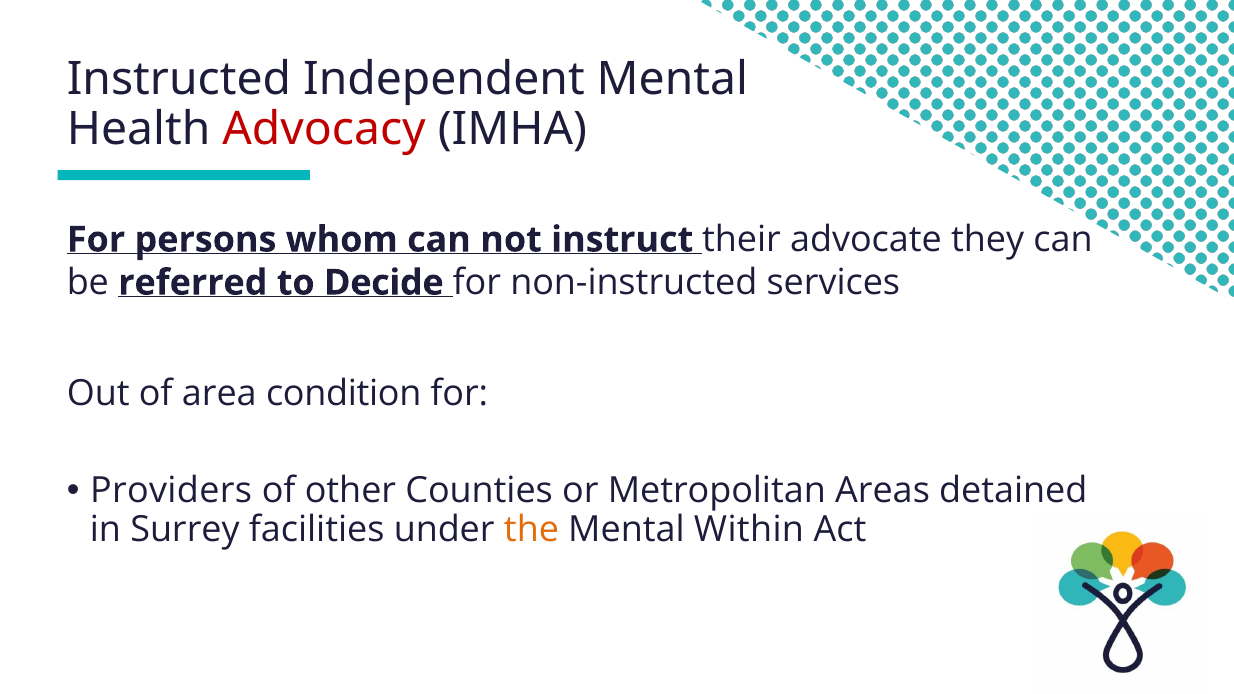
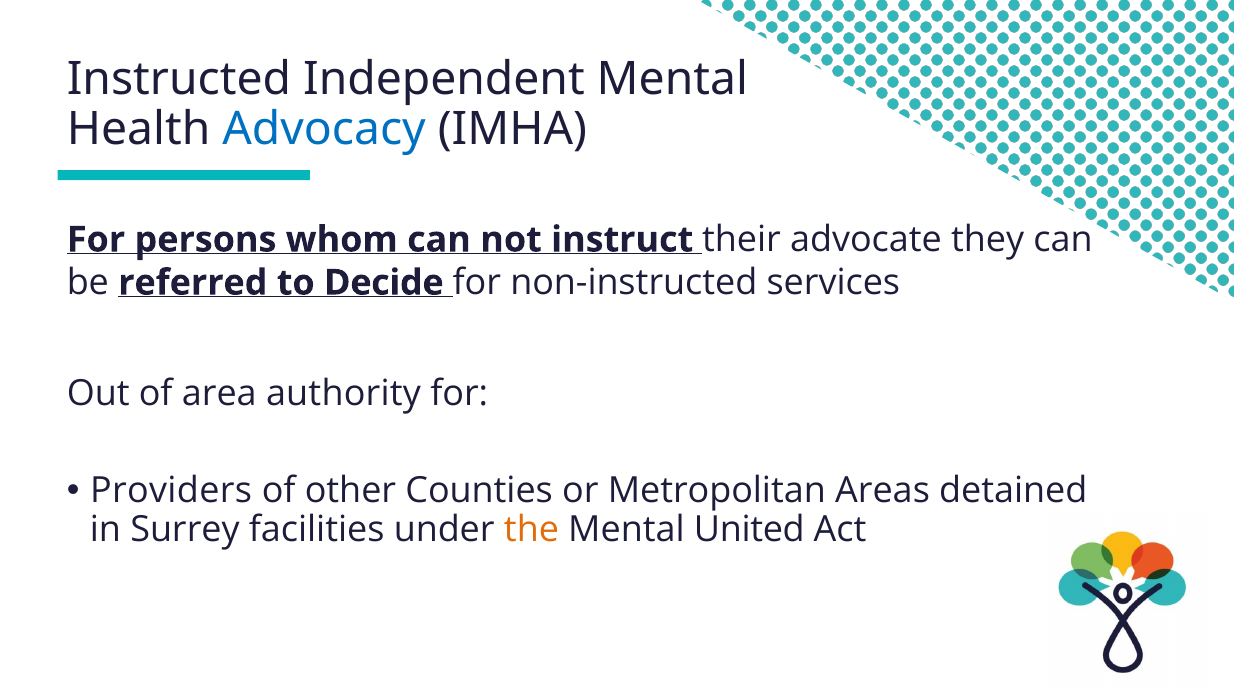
Advocacy colour: red -> blue (324, 130)
condition: condition -> authority (343, 393)
Within: Within -> United (749, 530)
